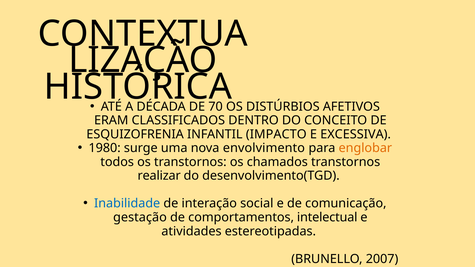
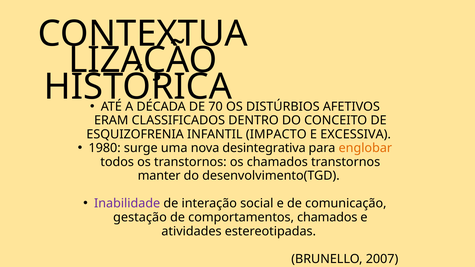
envolvimento: envolvimento -> desintegrativa (264, 148)
realizar: realizar -> manter (159, 176)
Inabilidade colour: blue -> purple (127, 204)
comportamentos intelectual: intelectual -> chamados (327, 217)
